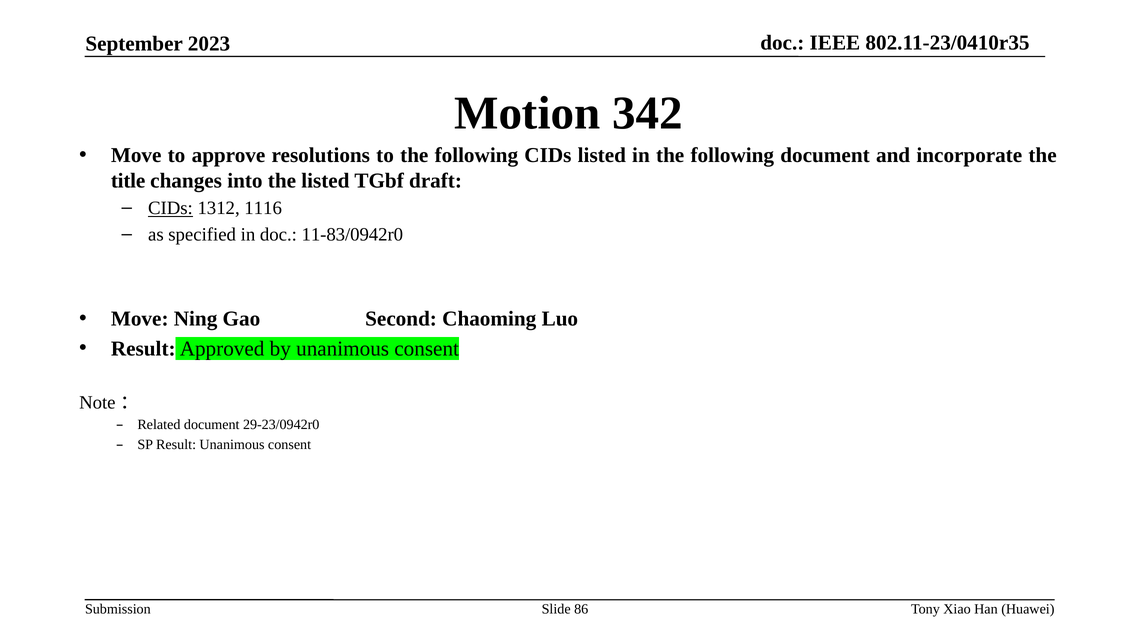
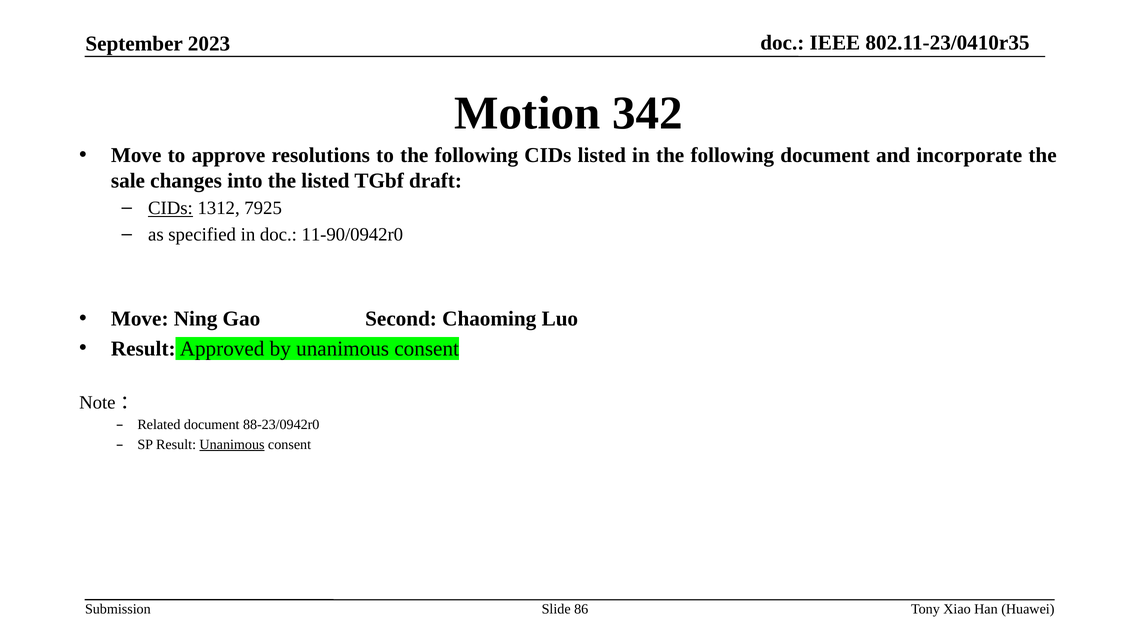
title: title -> sale (128, 181)
1116: 1116 -> 7925 (263, 208)
11-83/0942r0: 11-83/0942r0 -> 11-90/0942r0 (352, 235)
29-23/0942r0: 29-23/0942r0 -> 88-23/0942r0 (281, 425)
Unanimous underline: none -> present (232, 445)
